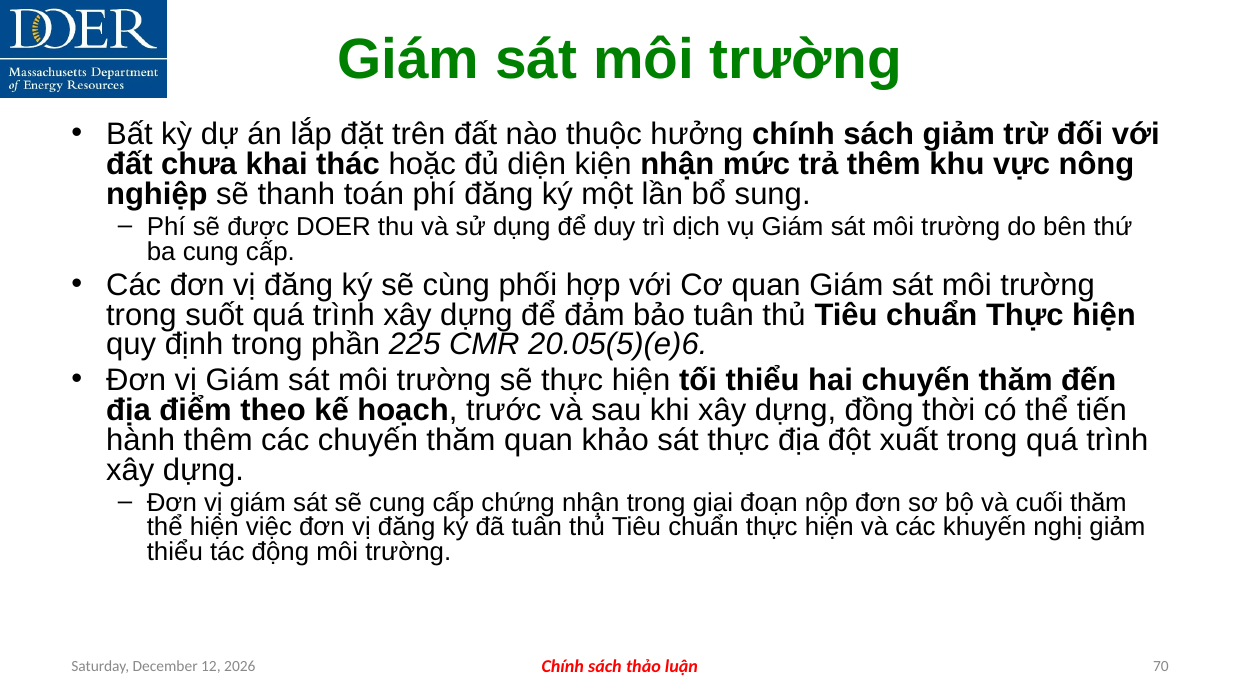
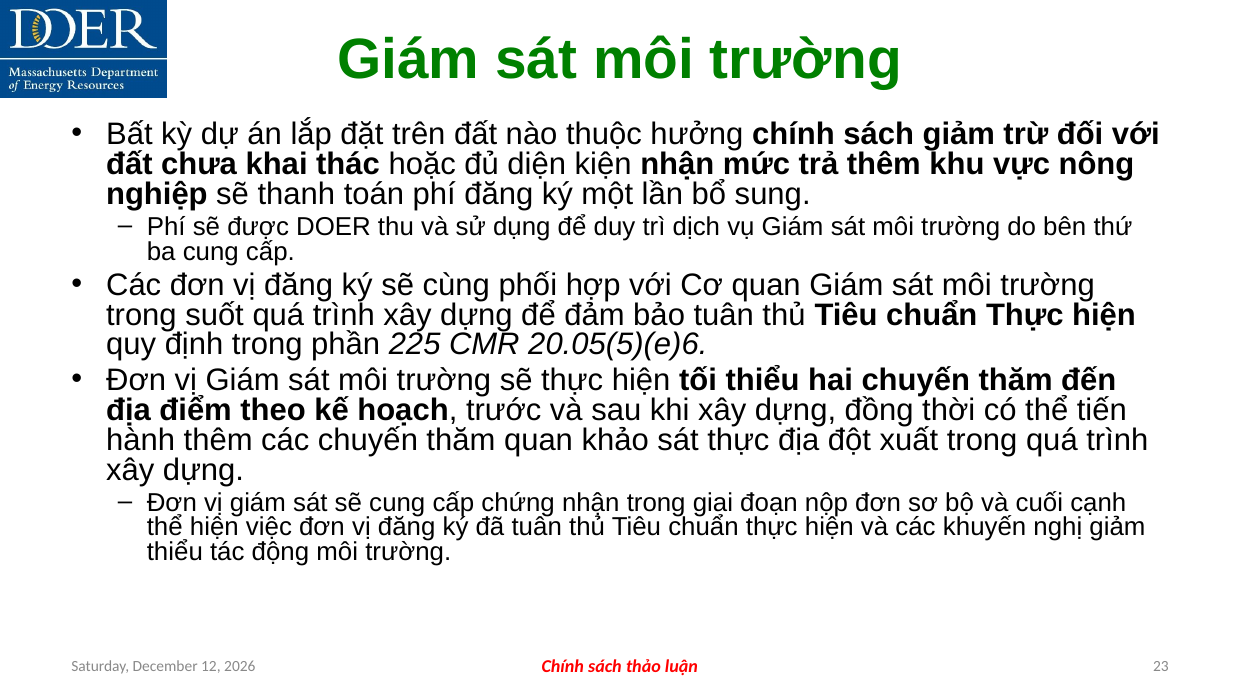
cuối thăm: thăm -> cạnh (1098, 502)
70: 70 -> 23 (1161, 666)
